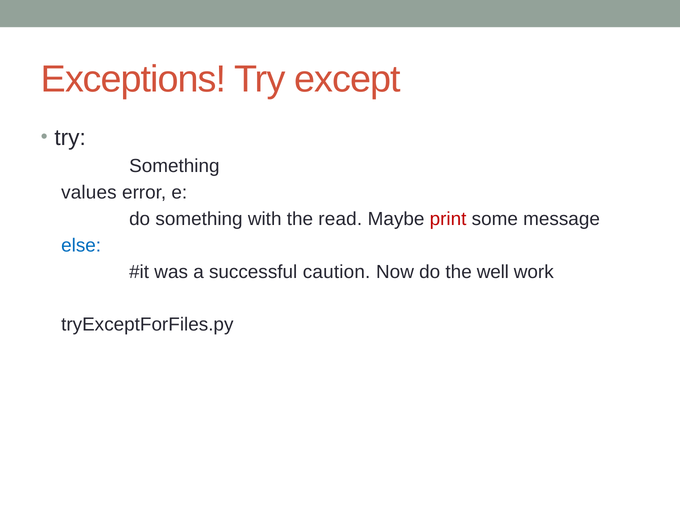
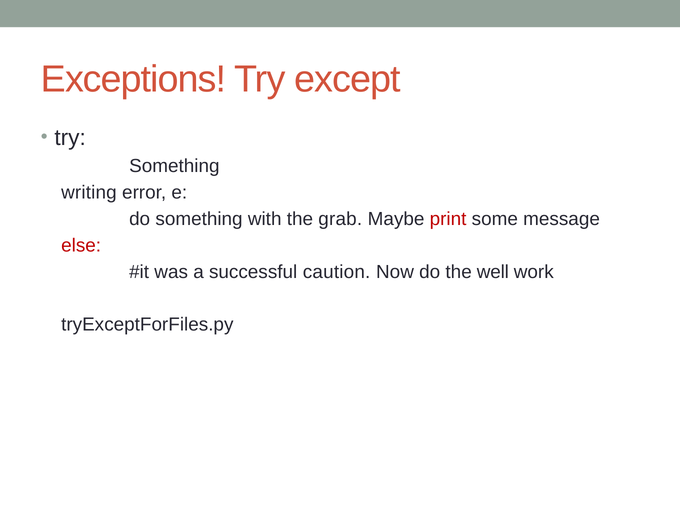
values: values -> writing (89, 192)
read: read -> grab (340, 219)
else colour: blue -> red (81, 245)
